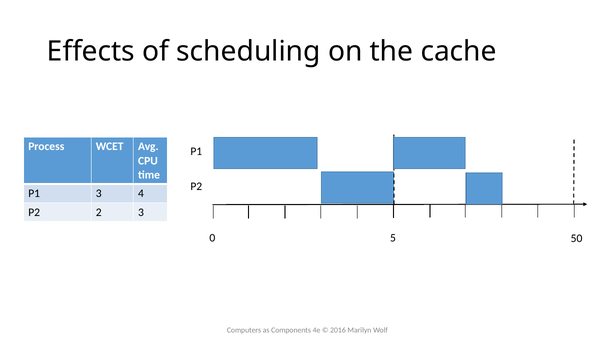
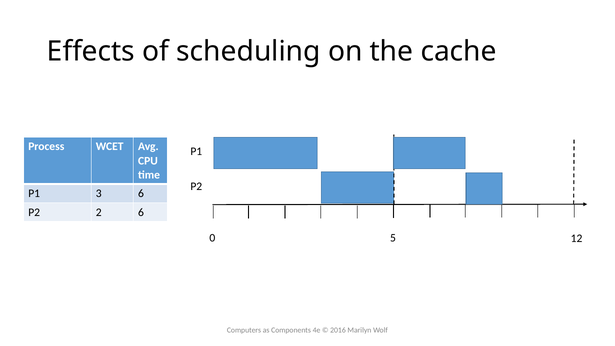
3 4: 4 -> 6 (141, 193)
2 3: 3 -> 6 (141, 212)
50: 50 -> 12 (577, 238)
